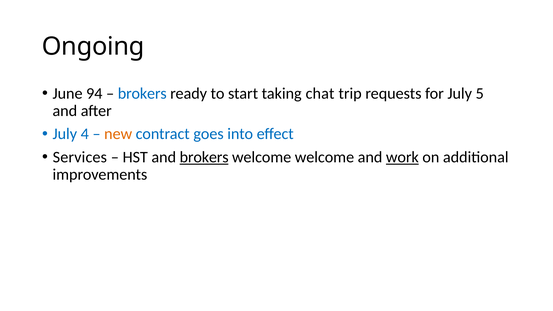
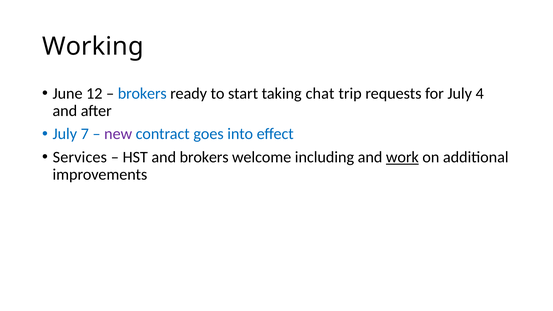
Ongoing: Ongoing -> Working (93, 46)
94: 94 -> 12 (94, 93)
5: 5 -> 4 (480, 93)
4: 4 -> 7 (85, 134)
new colour: orange -> purple (118, 134)
brokers underline: present -> none (204, 157)
welcome welcome: welcome -> including (324, 157)
